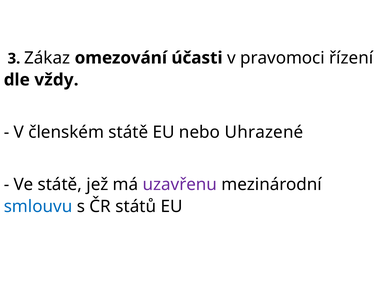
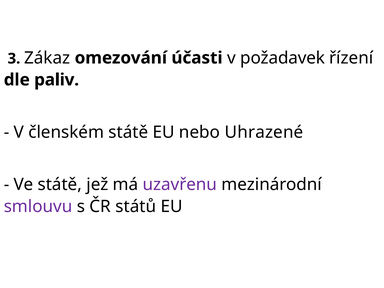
pravomoci: pravomoci -> požadavek (283, 58)
vždy: vždy -> paliv (57, 80)
smlouvu colour: blue -> purple (38, 206)
